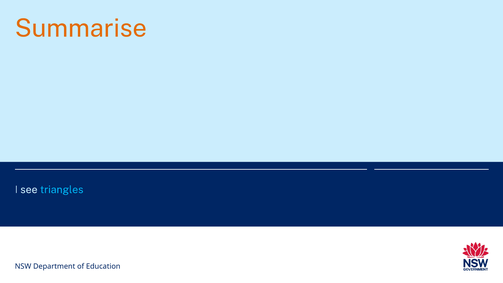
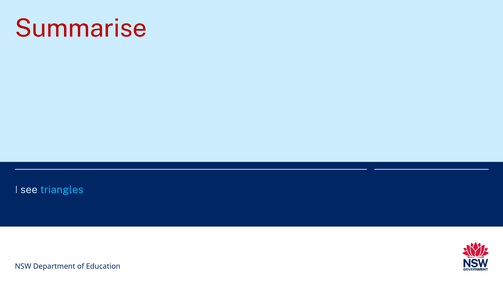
Summarise colour: orange -> red (81, 28)
